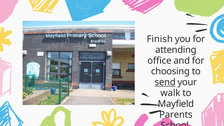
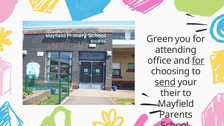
Finish: Finish -> Green (160, 39)
for underline: none -> present (198, 61)
walk: walk -> their (171, 93)
